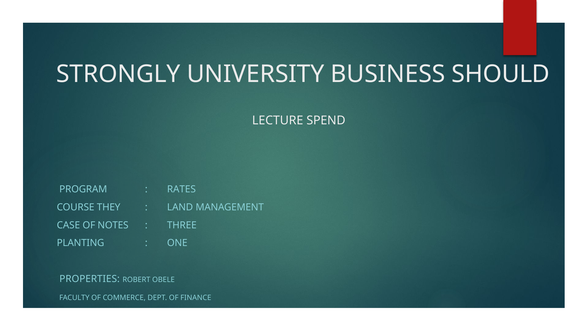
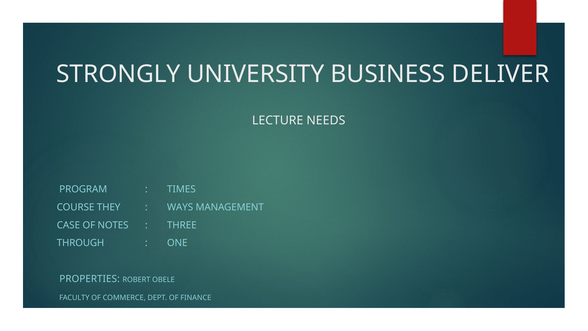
SHOULD: SHOULD -> DELIVER (500, 74)
SPEND: SPEND -> NEEDS (326, 120)
RATES: RATES -> TIMES (181, 189)
LAND: LAND -> WAYS (180, 207)
PLANTING: PLANTING -> THROUGH (81, 243)
